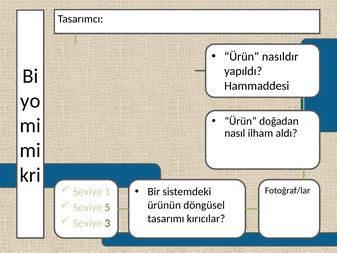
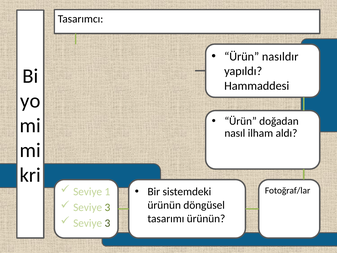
5: 5 -> 3 (107, 207)
tasarımı kırıcılar: kırıcılar -> ürünün (206, 218)
